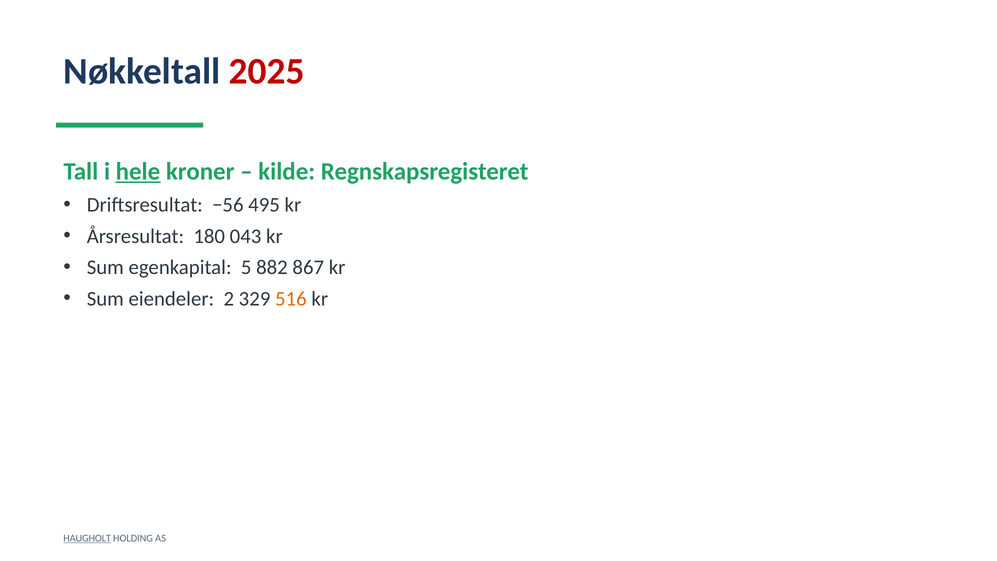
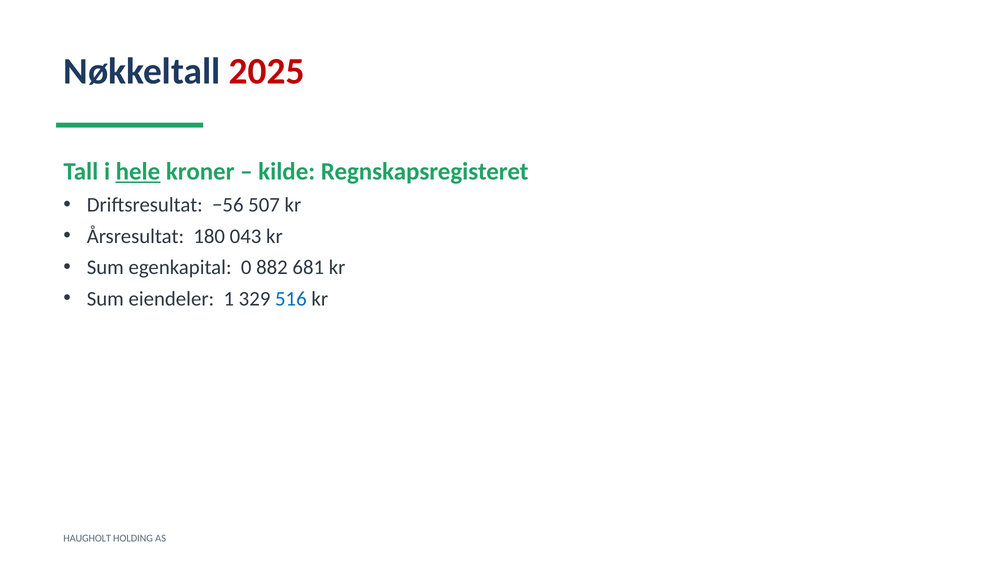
495: 495 -> 507 (264, 205)
5: 5 -> 0 (246, 267)
867: 867 -> 681 (308, 267)
2: 2 -> 1 (229, 299)
516 colour: orange -> blue (291, 299)
HAUGHOLT underline: present -> none (87, 538)
